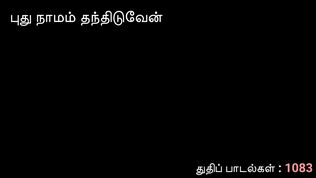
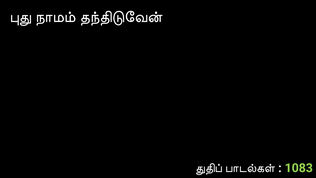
1083 colour: pink -> light green (299, 168)
